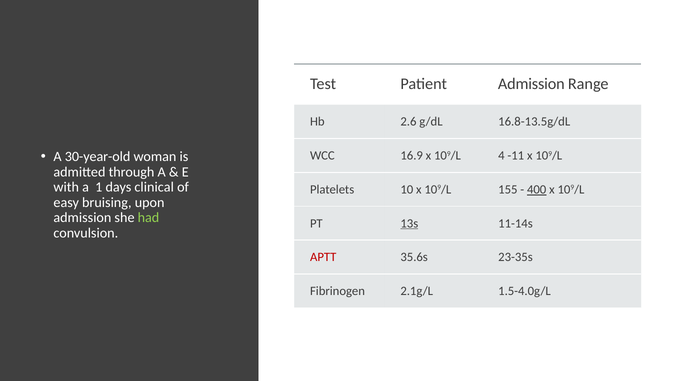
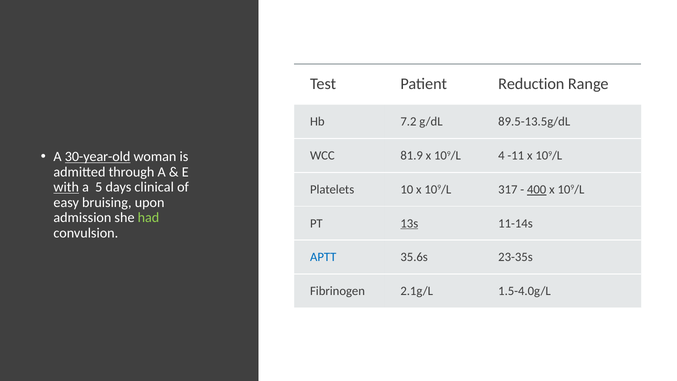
Patient Admission: Admission -> Reduction (531, 84)
2.6: 2.6 -> 7.2 (408, 122)
16.8-13.5g/dL: 16.8-13.5g/dL -> 89.5-13.5g/dL (534, 122)
30-year-old underline: none -> present (98, 157)
16.9: 16.9 -> 81.9 (412, 156)
with underline: none -> present (66, 187)
1: 1 -> 5 (99, 187)
155: 155 -> 317 (508, 189)
APTT colour: red -> blue (323, 257)
